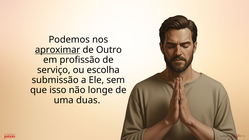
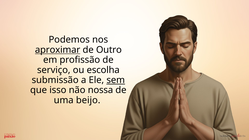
sem underline: none -> present (116, 80)
longe: longe -> nossa (100, 90)
duas: duas -> beijo (88, 100)
